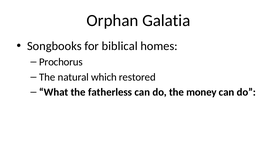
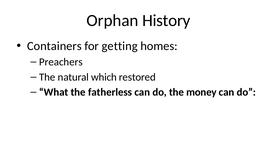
Galatia: Galatia -> History (166, 20)
Songbooks: Songbooks -> Containers (54, 46)
biblical: biblical -> getting (120, 46)
Prochorus: Prochorus -> Preachers (61, 62)
